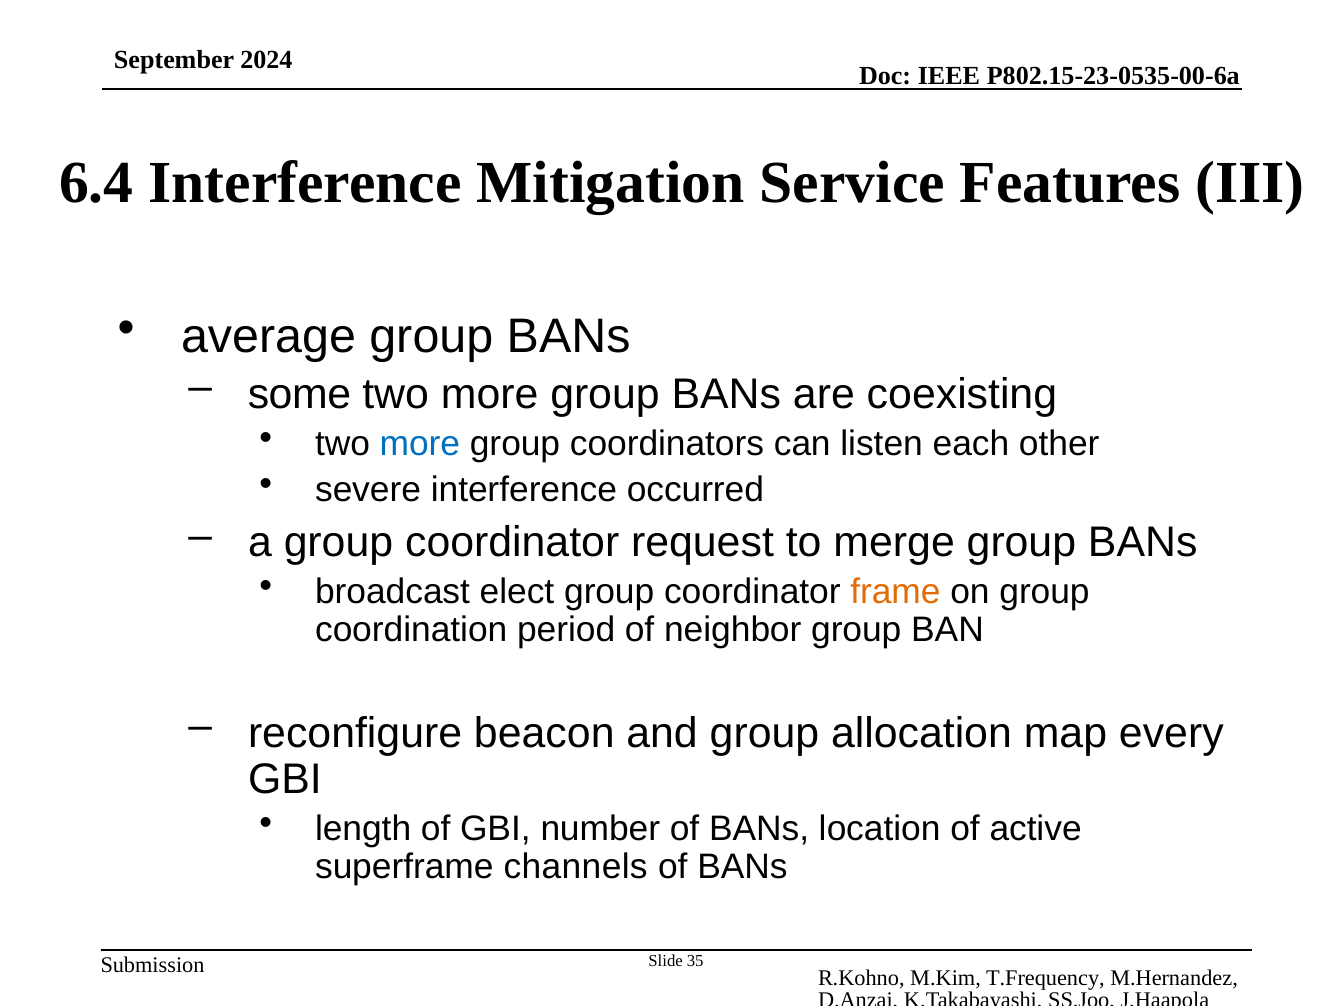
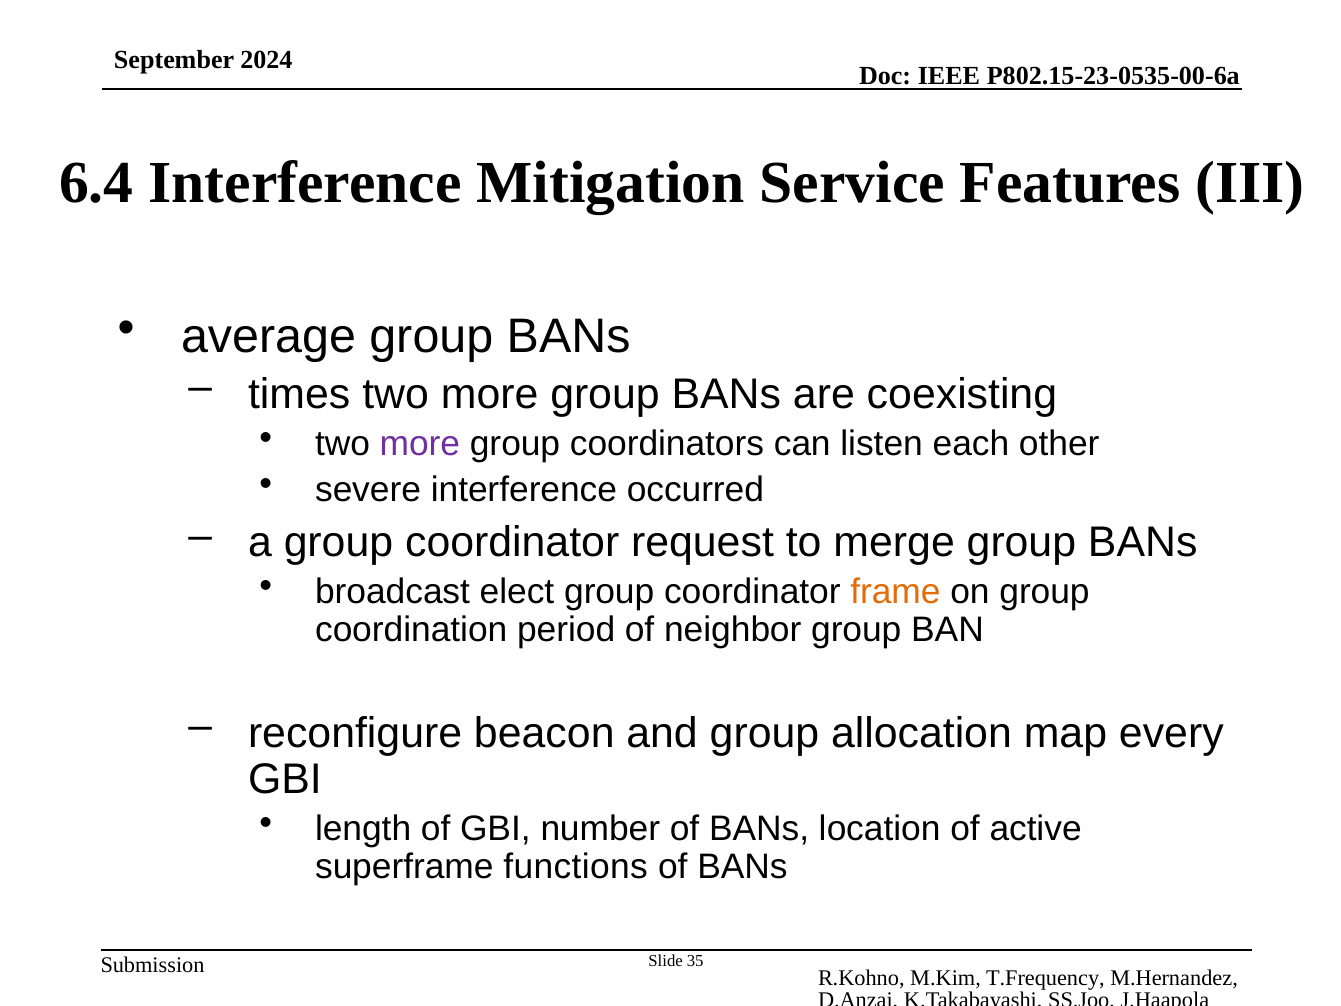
some: some -> times (299, 394)
more colour: blue -> purple (420, 444)
channels: channels -> functions (576, 867)
